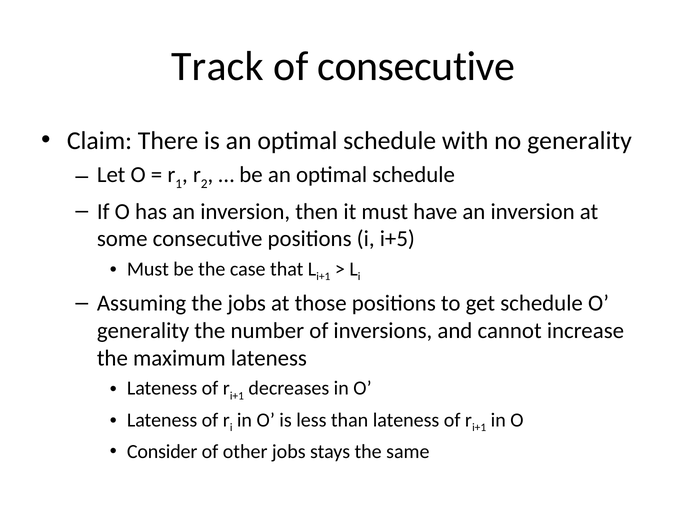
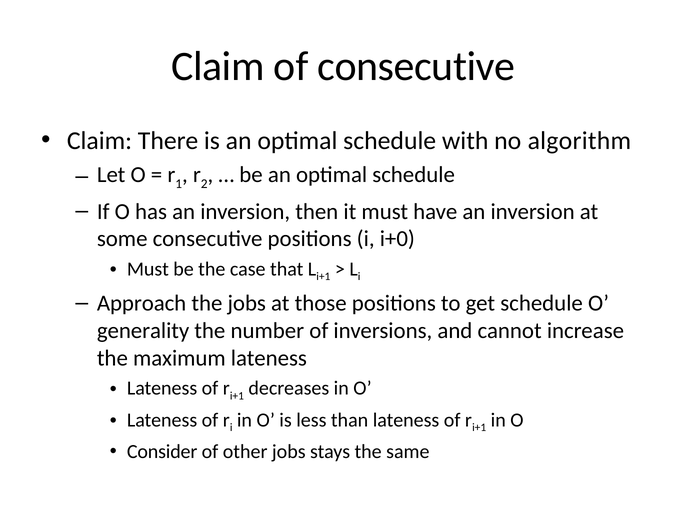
Track: Track -> Claim (218, 66)
no generality: generality -> algorithm (579, 141)
i+5: i+5 -> i+0 (397, 239)
Assuming: Assuming -> Approach (142, 304)
